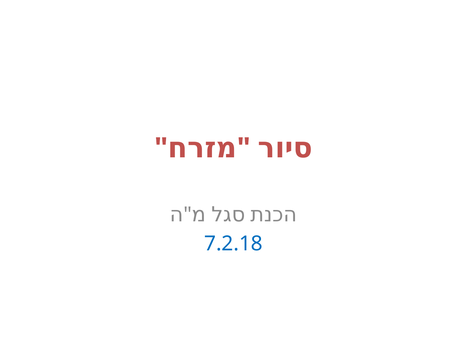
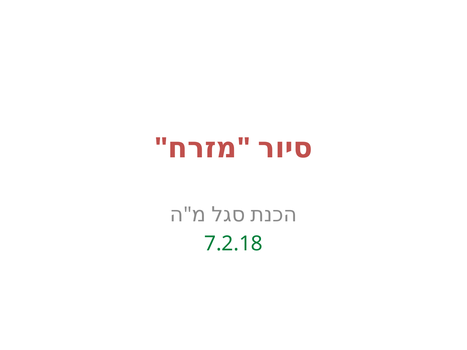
7.2.18 colour: blue -> green (233, 244)
